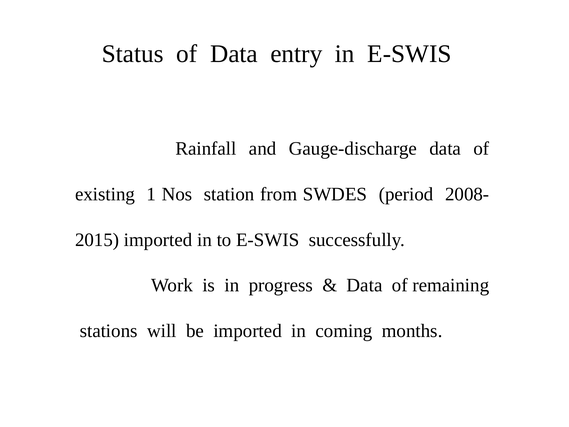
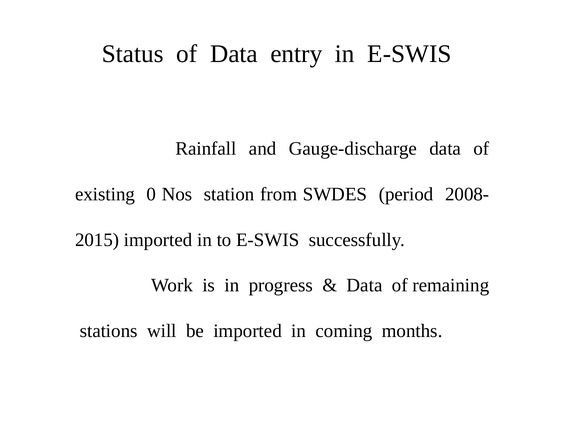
1: 1 -> 0 (151, 194)
